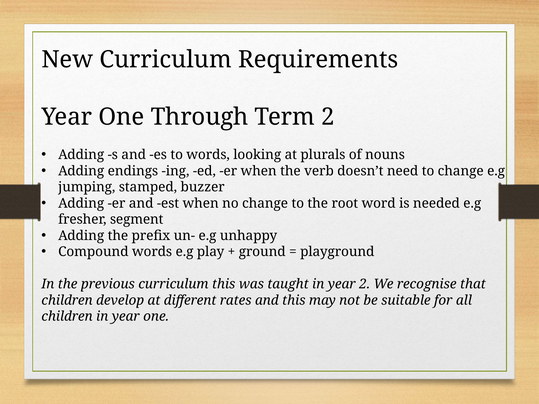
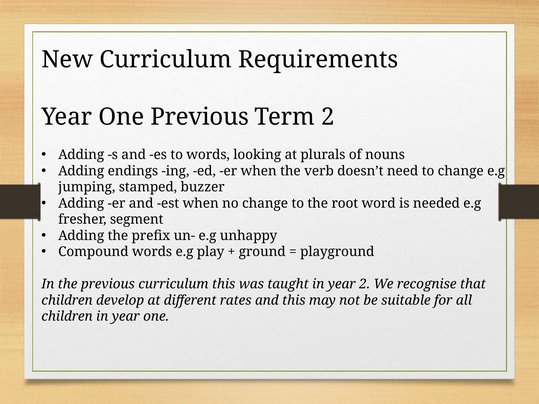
One Through: Through -> Previous (200, 117)
